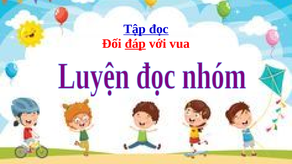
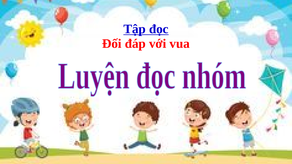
đáp underline: present -> none (135, 44)
